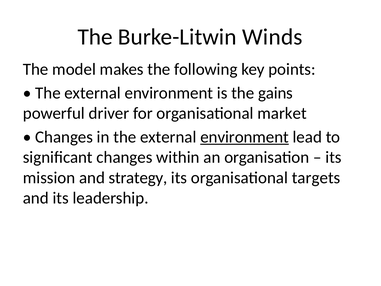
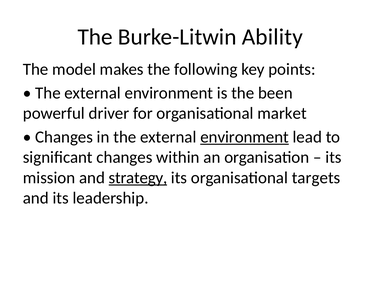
Winds: Winds -> Ability (272, 37)
gains: gains -> been (275, 93)
strategy underline: none -> present (138, 178)
